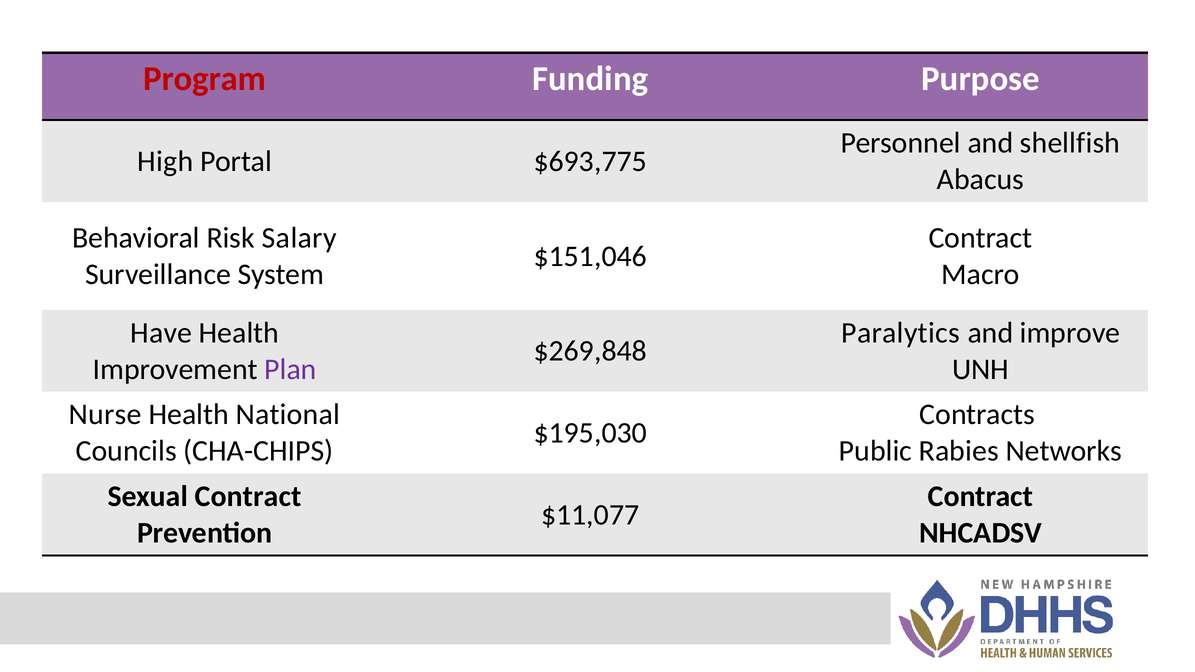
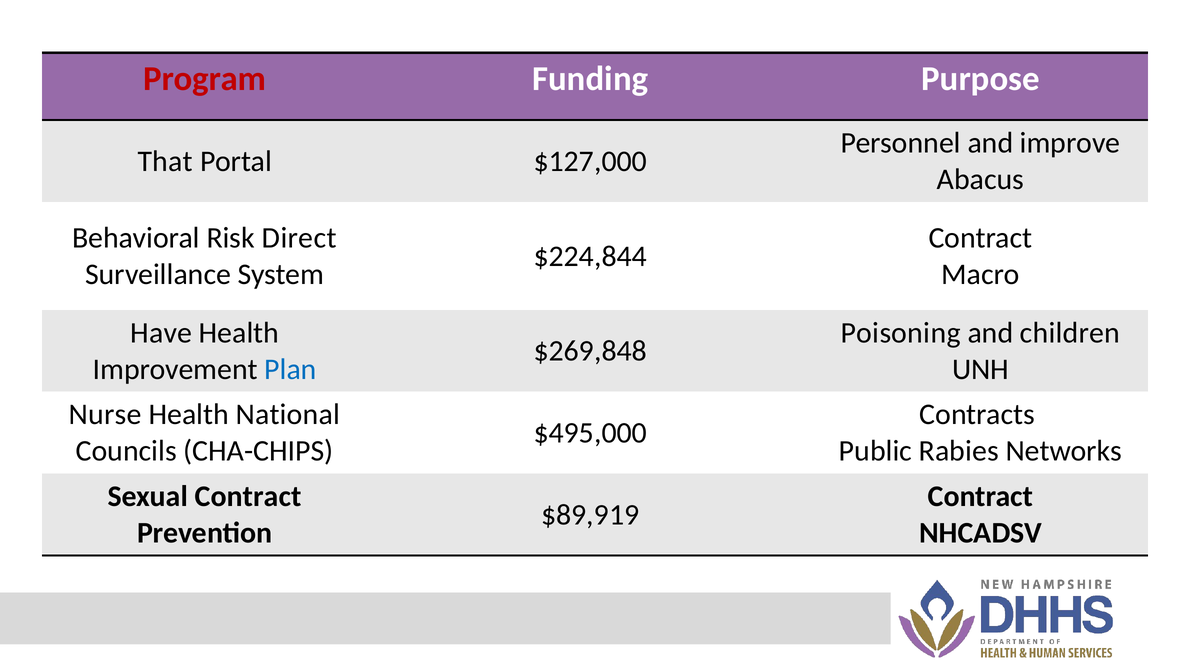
shellfish: shellfish -> improve (1070, 143)
High: High -> That (165, 161)
$693,775: $693,775 -> $127,000 (590, 161)
Salary: Salary -> Direct (299, 238)
$151,046: $151,046 -> $224,844 (590, 256)
Paralytics: Paralytics -> Poisoning (901, 333)
improve: improve -> children (1070, 333)
Plan colour: purple -> blue (290, 369)
$195,030: $195,030 -> $495,000 (590, 433)
$11,077: $11,077 -> $89,919 (590, 515)
